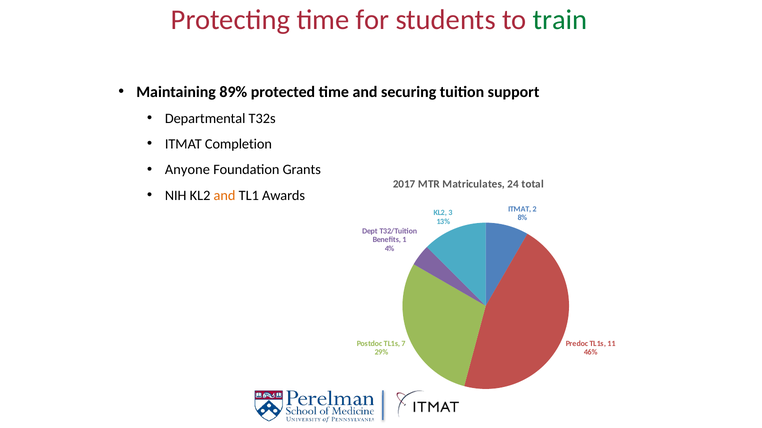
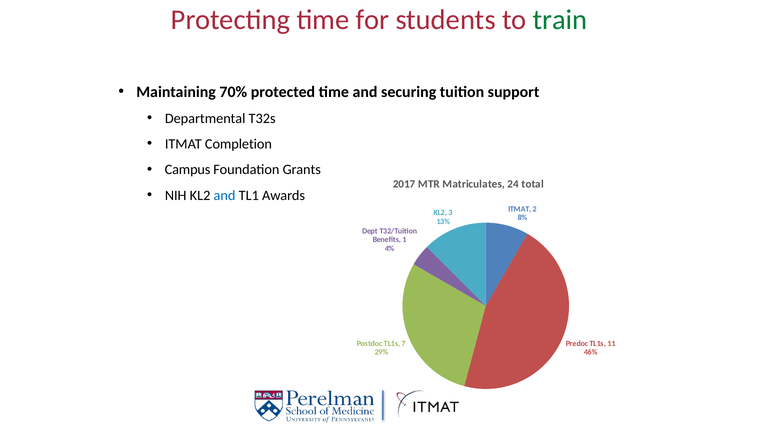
89%: 89% -> 70% (233, 92)
Anyone: Anyone -> Campus (188, 170)
and colour: orange -> blue (225, 196)
